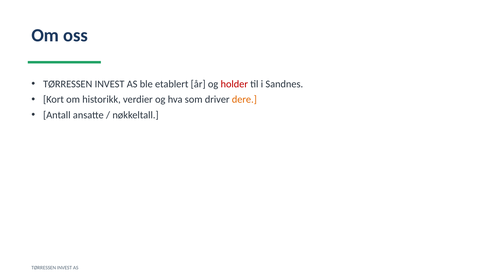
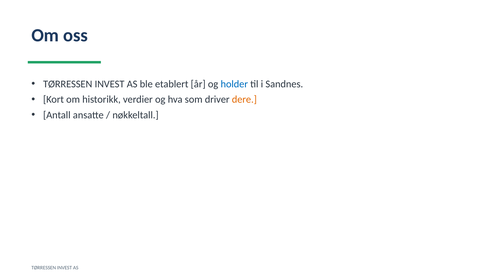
holder colour: red -> blue (234, 84)
